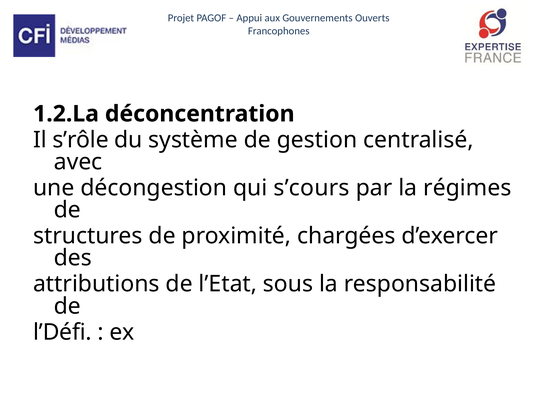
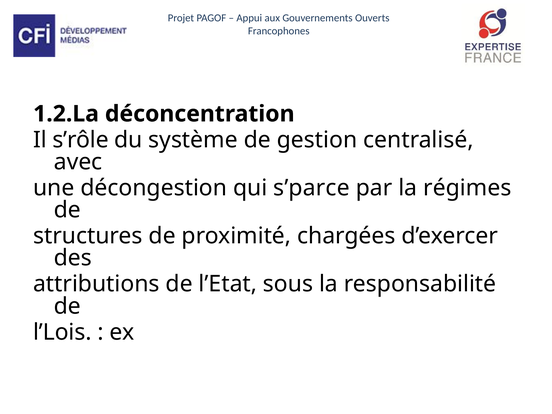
s’cours: s’cours -> s’parce (312, 188)
l’Défi: l’Défi -> l’Lois (62, 332)
